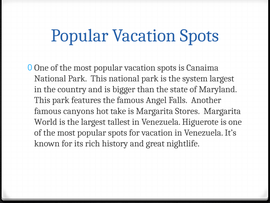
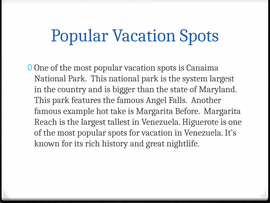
canyons: canyons -> example (79, 111)
Stores: Stores -> Before (188, 111)
World: World -> Reach (46, 122)
